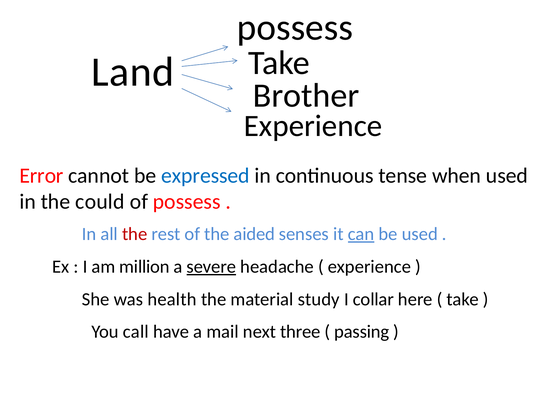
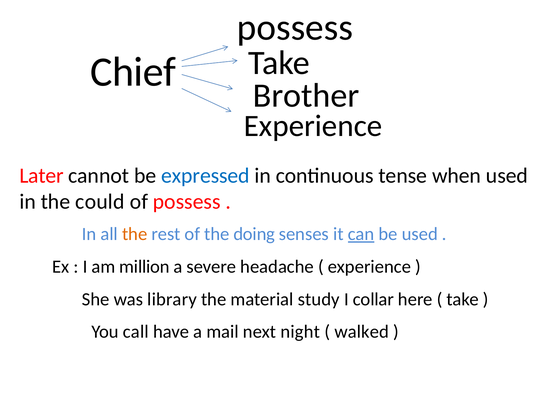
Land: Land -> Chief (133, 72)
Error: Error -> Later (42, 176)
the colour: red -> orange (135, 234)
aided: aided -> doing (254, 234)
severe underline: present -> none (211, 267)
health: health -> library (172, 299)
three: three -> night (300, 332)
passing: passing -> walked (362, 332)
